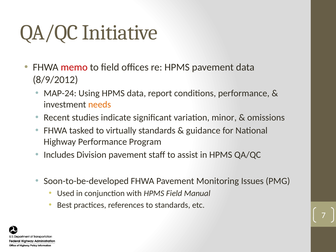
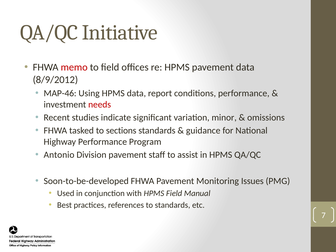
MAP-24: MAP-24 -> MAP-46 (60, 93)
needs colour: orange -> red (100, 104)
virtually: virtually -> sections (121, 131)
Includes: Includes -> Antonio (59, 155)
